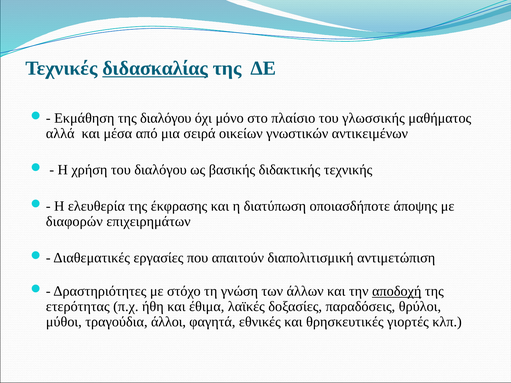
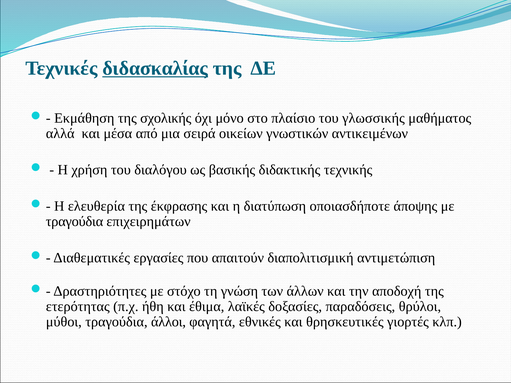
της διαλόγου: διαλόγου -> σχολικής (166, 118)
διαφορών: διαφορών -> τραγούδια (74, 222)
αποδοχή underline: present -> none (397, 291)
